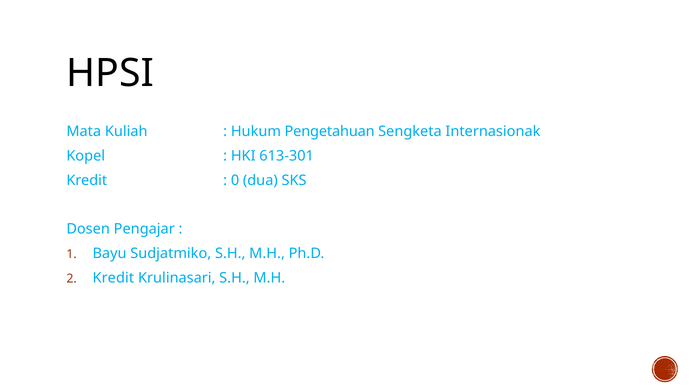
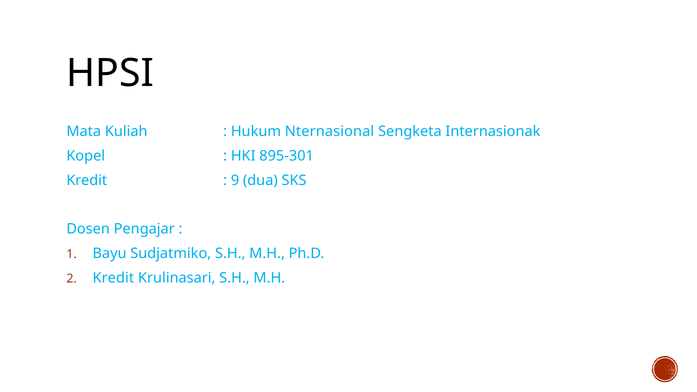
Pengetahuan: Pengetahuan -> Nternasional (330, 132)
613-301: 613-301 -> 895-301 (287, 156)
0: 0 -> 9 (235, 180)
